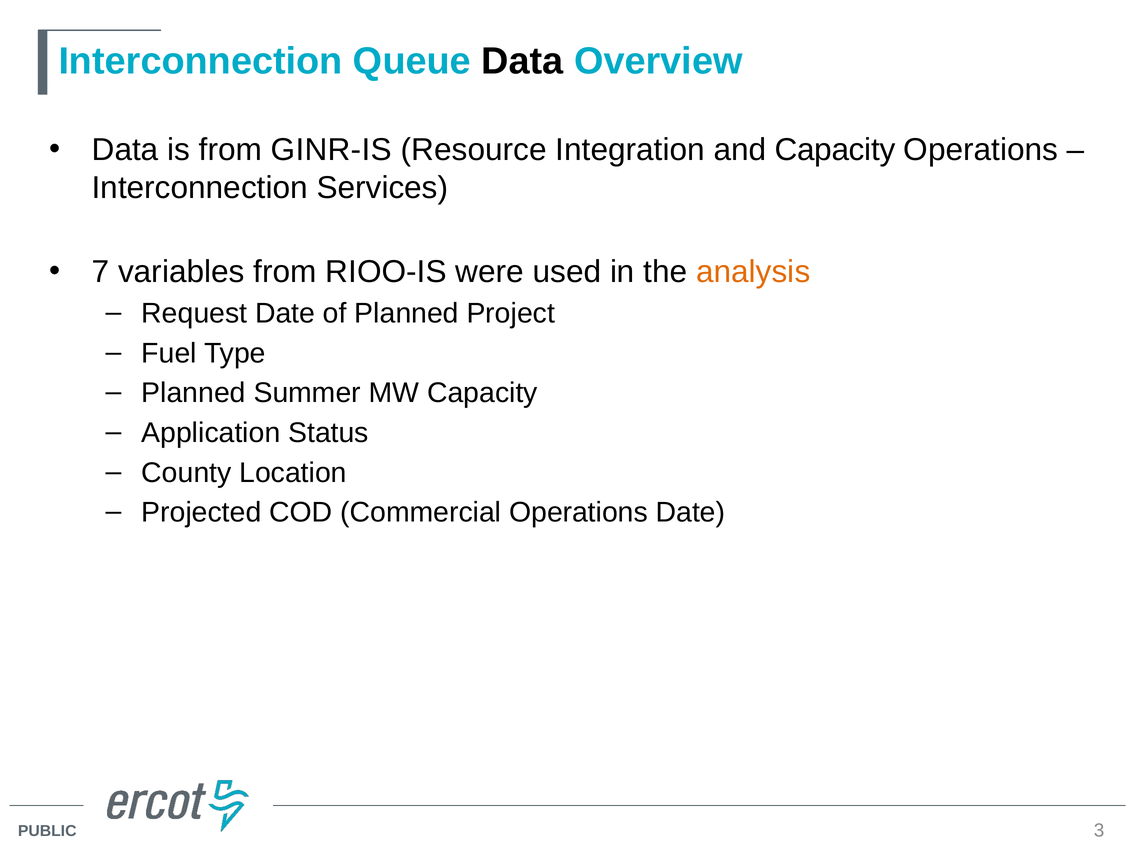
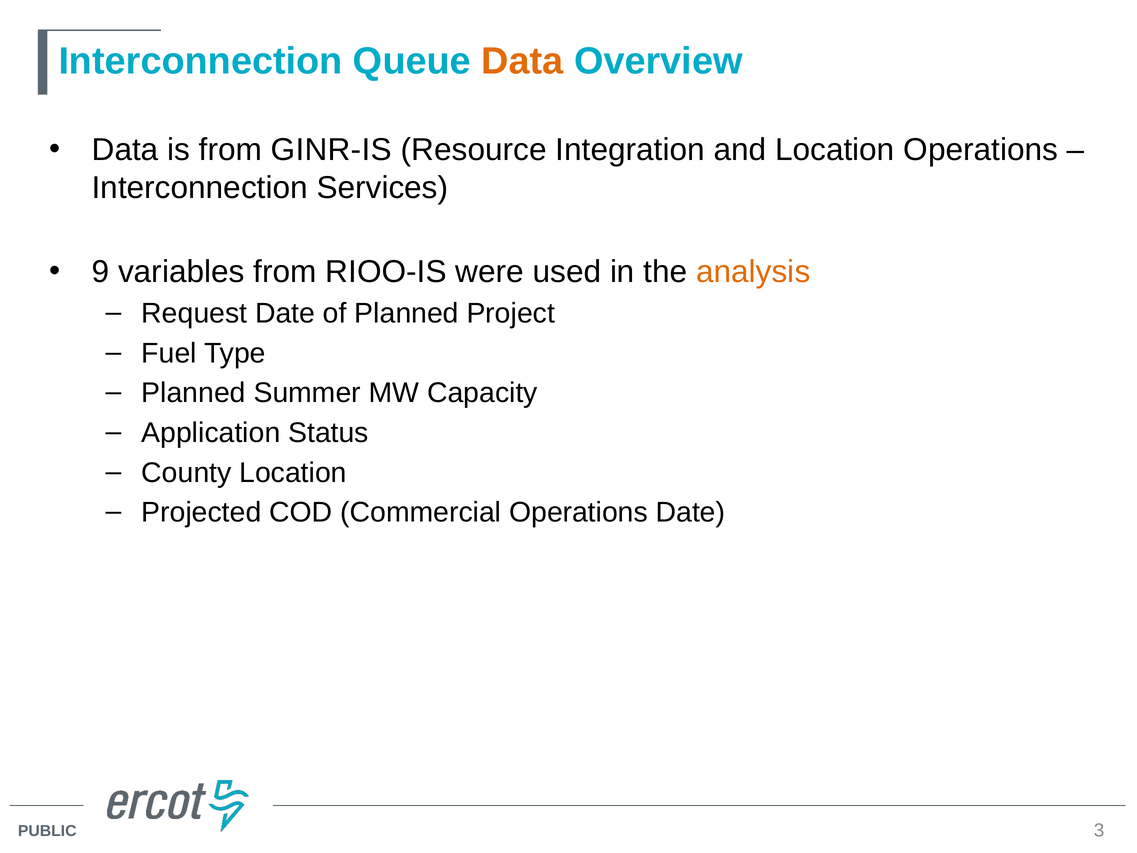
Data colour: black -> orange (522, 61)
and Capacity: Capacity -> Location (835, 150)
7: 7 -> 9 (101, 272)
